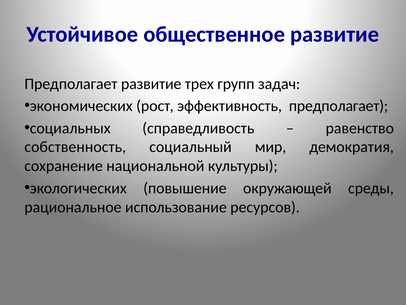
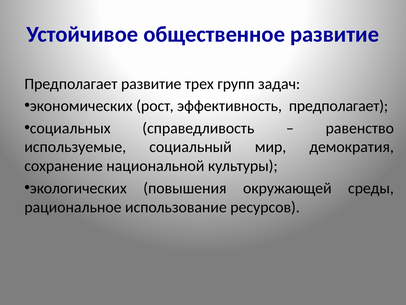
собственность: собственность -> используемые (75, 147)
повышение: повышение -> повышения (185, 188)
